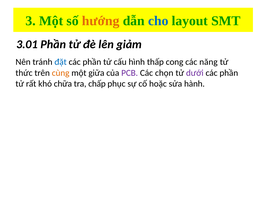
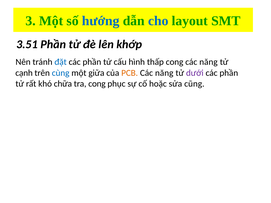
hướng colour: orange -> blue (101, 21)
3.01: 3.01 -> 3.51 (27, 44)
giảm: giảm -> khớp (129, 44)
thức: thức -> cạnh (24, 73)
cùng colour: orange -> blue (61, 73)
PCB colour: purple -> orange (130, 73)
chọn: chọn -> năng (164, 73)
tra chấp: chấp -> cong (97, 84)
hành: hành -> cũng (194, 84)
